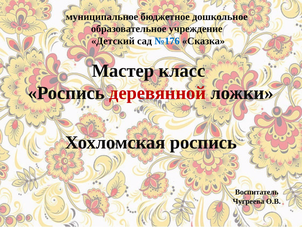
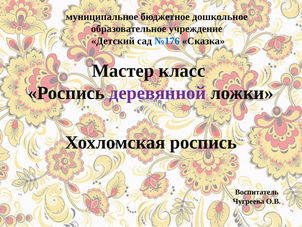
деревянной colour: red -> purple (158, 93)
